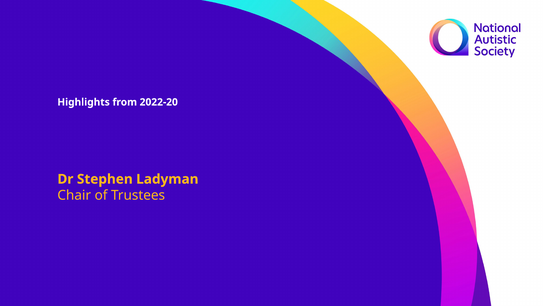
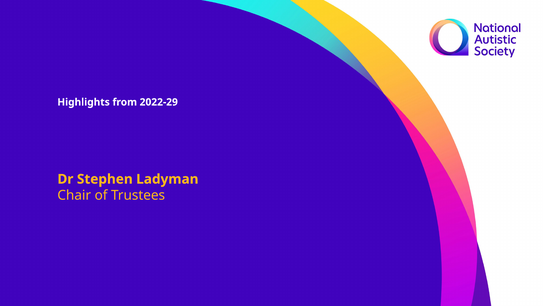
2022-20: 2022-20 -> 2022-29 (159, 102)
